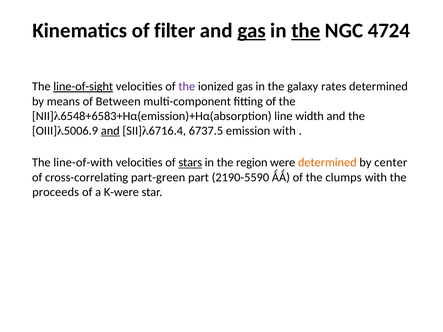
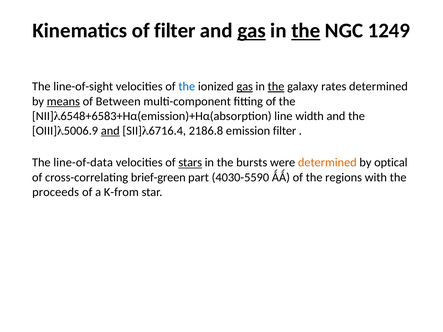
4724: 4724 -> 1249 (389, 31)
line-of-sight underline: present -> none (83, 87)
the colour: purple -> blue (187, 87)
gas underline: none -> present (245, 87)
the underline: none -> present (276, 87)
means underline: none -> present (63, 101)
6737.5: 6737.5 -> 2186.8 (206, 131)
emission with: with -> filter (285, 131)
line-of-with: line-of-with -> line-of-data (83, 163)
region: region -> bursts (252, 163)
center: center -> optical (391, 163)
part-green: part-green -> brief-green (158, 177)
2190-5590: 2190-5590 -> 4030-5590 (240, 177)
clumps: clumps -> regions (344, 177)
K-were: K-were -> K-from (121, 192)
